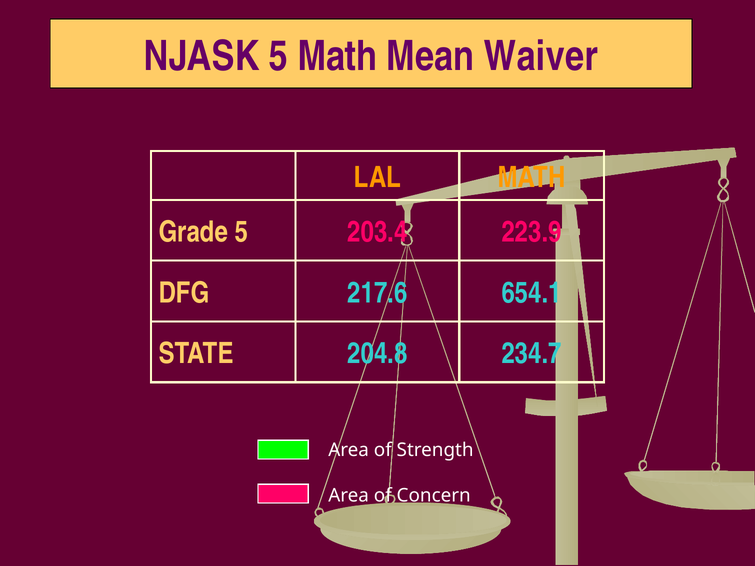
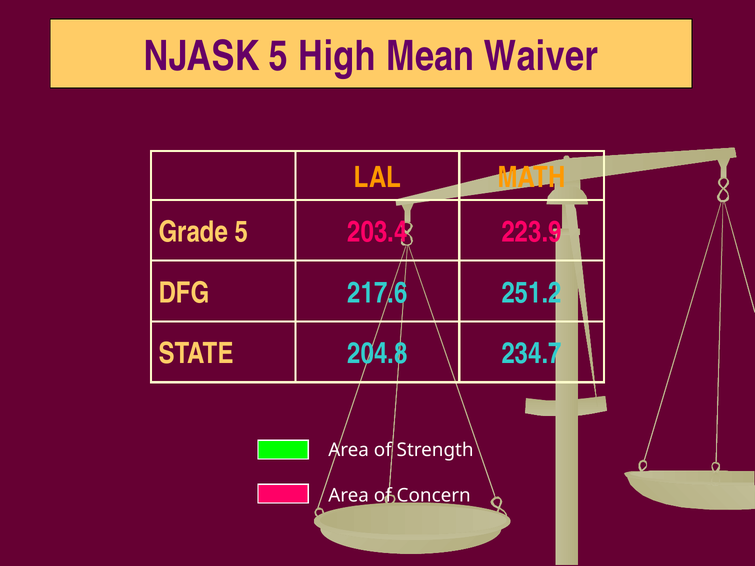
5 Math: Math -> High (337, 56)
654.1: 654.1 -> 251.2 (532, 293)
